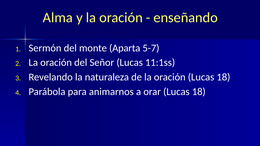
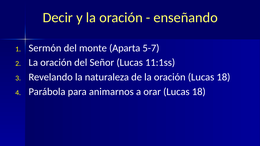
Alma: Alma -> Decir (58, 18)
